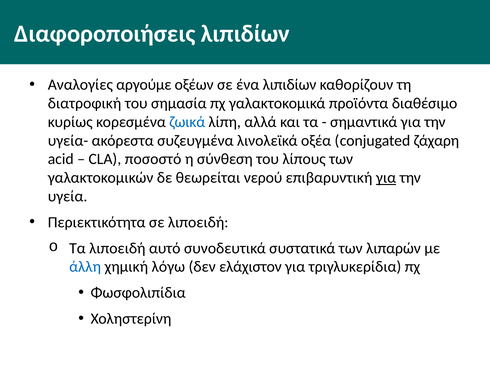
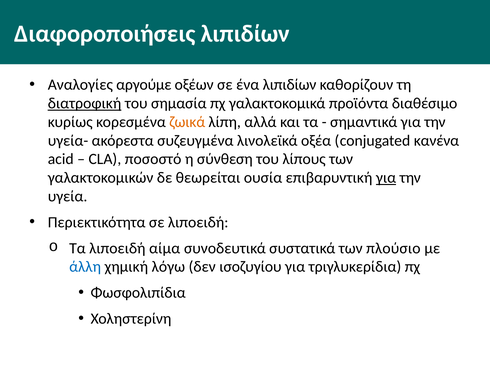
διατροφική underline: none -> present (85, 103)
ζωικά colour: blue -> orange (187, 122)
ζάχαρη: ζάχαρη -> κανένα (436, 140)
νερού: νερού -> ουσία (263, 177)
αυτό: αυτό -> αίμα (165, 248)
λιπαρών: λιπαρών -> πλούσιο (393, 248)
ελάχιστον: ελάχιστον -> ισοζυγίου (250, 266)
